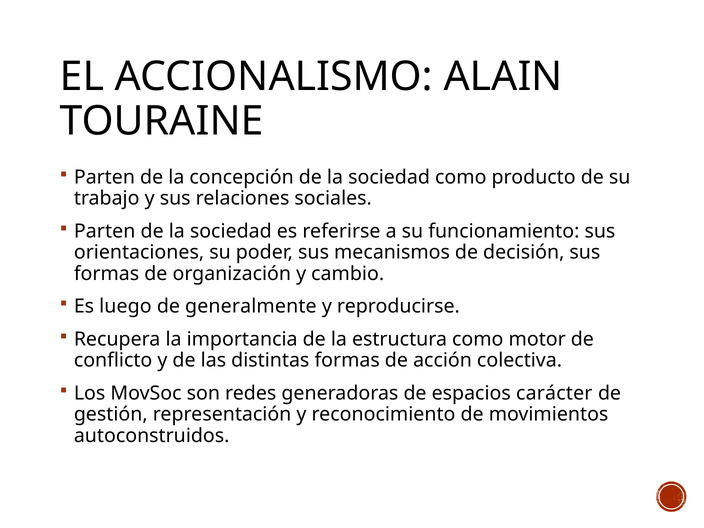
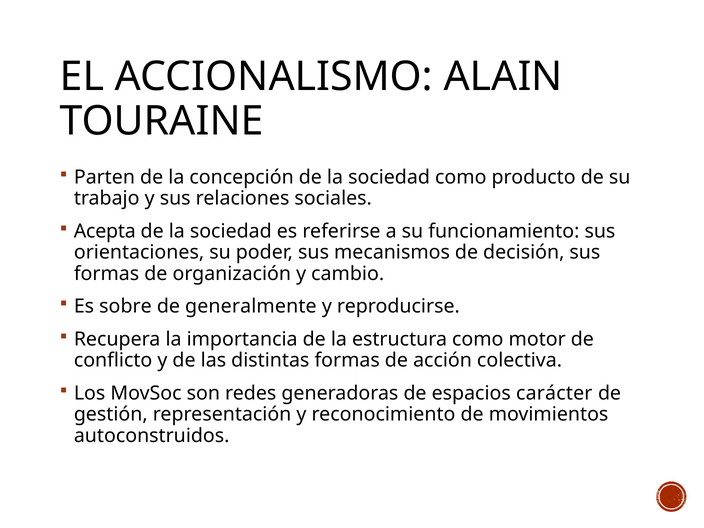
Parten: Parten -> Acepta (105, 231)
luego: luego -> sobre (125, 306)
